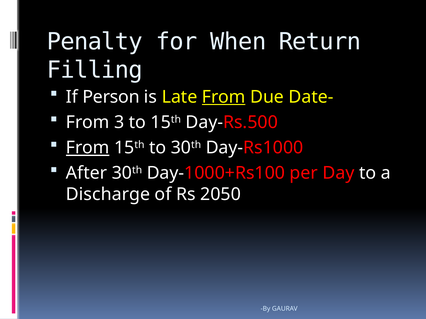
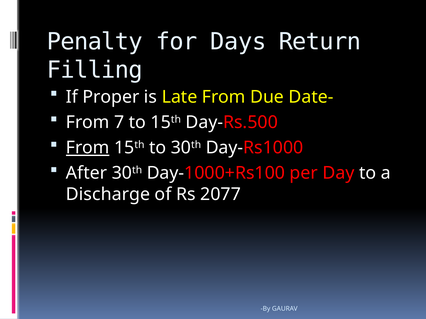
When: When -> Days (238, 42)
Person: Person -> Proper (111, 97)
From underline: present -> none (224, 97)
3: 3 -> 7 (119, 123)
2050: 2050 -> 2077 (221, 195)
